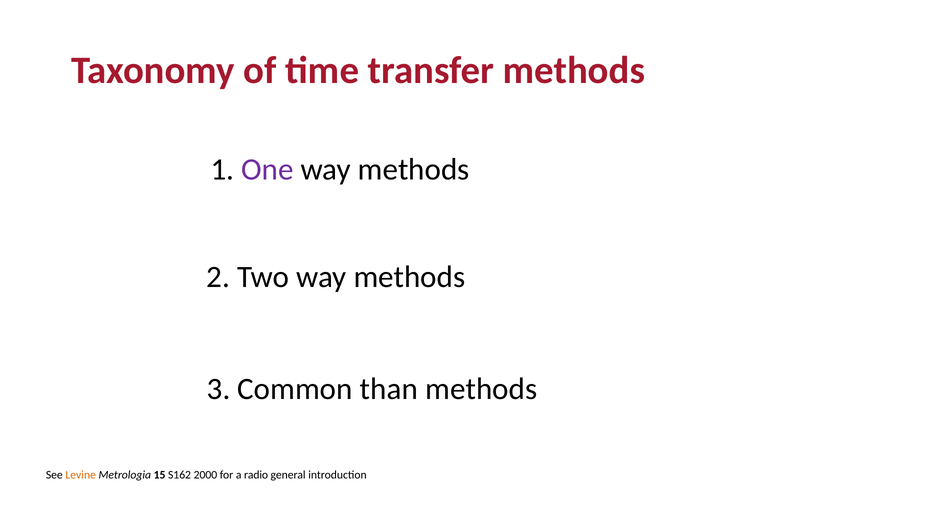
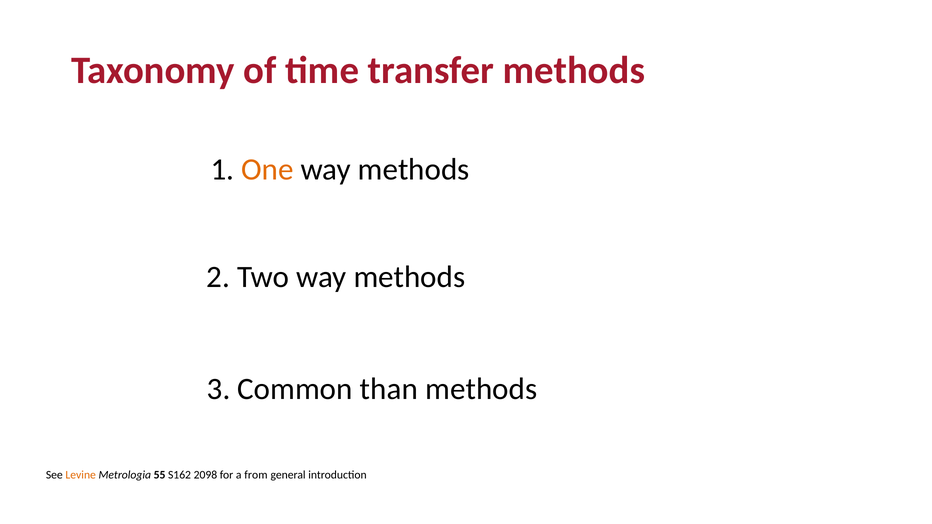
One colour: purple -> orange (267, 170)
15: 15 -> 55 (160, 475)
2000: 2000 -> 2098 (205, 475)
radio: radio -> from (256, 475)
